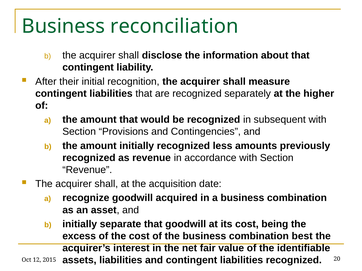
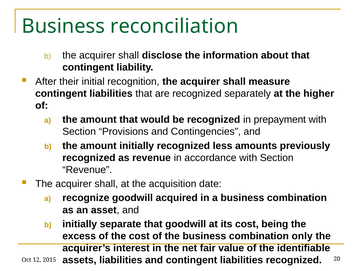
subsequent: subsequent -> prepayment (280, 120)
best: best -> only (302, 236)
